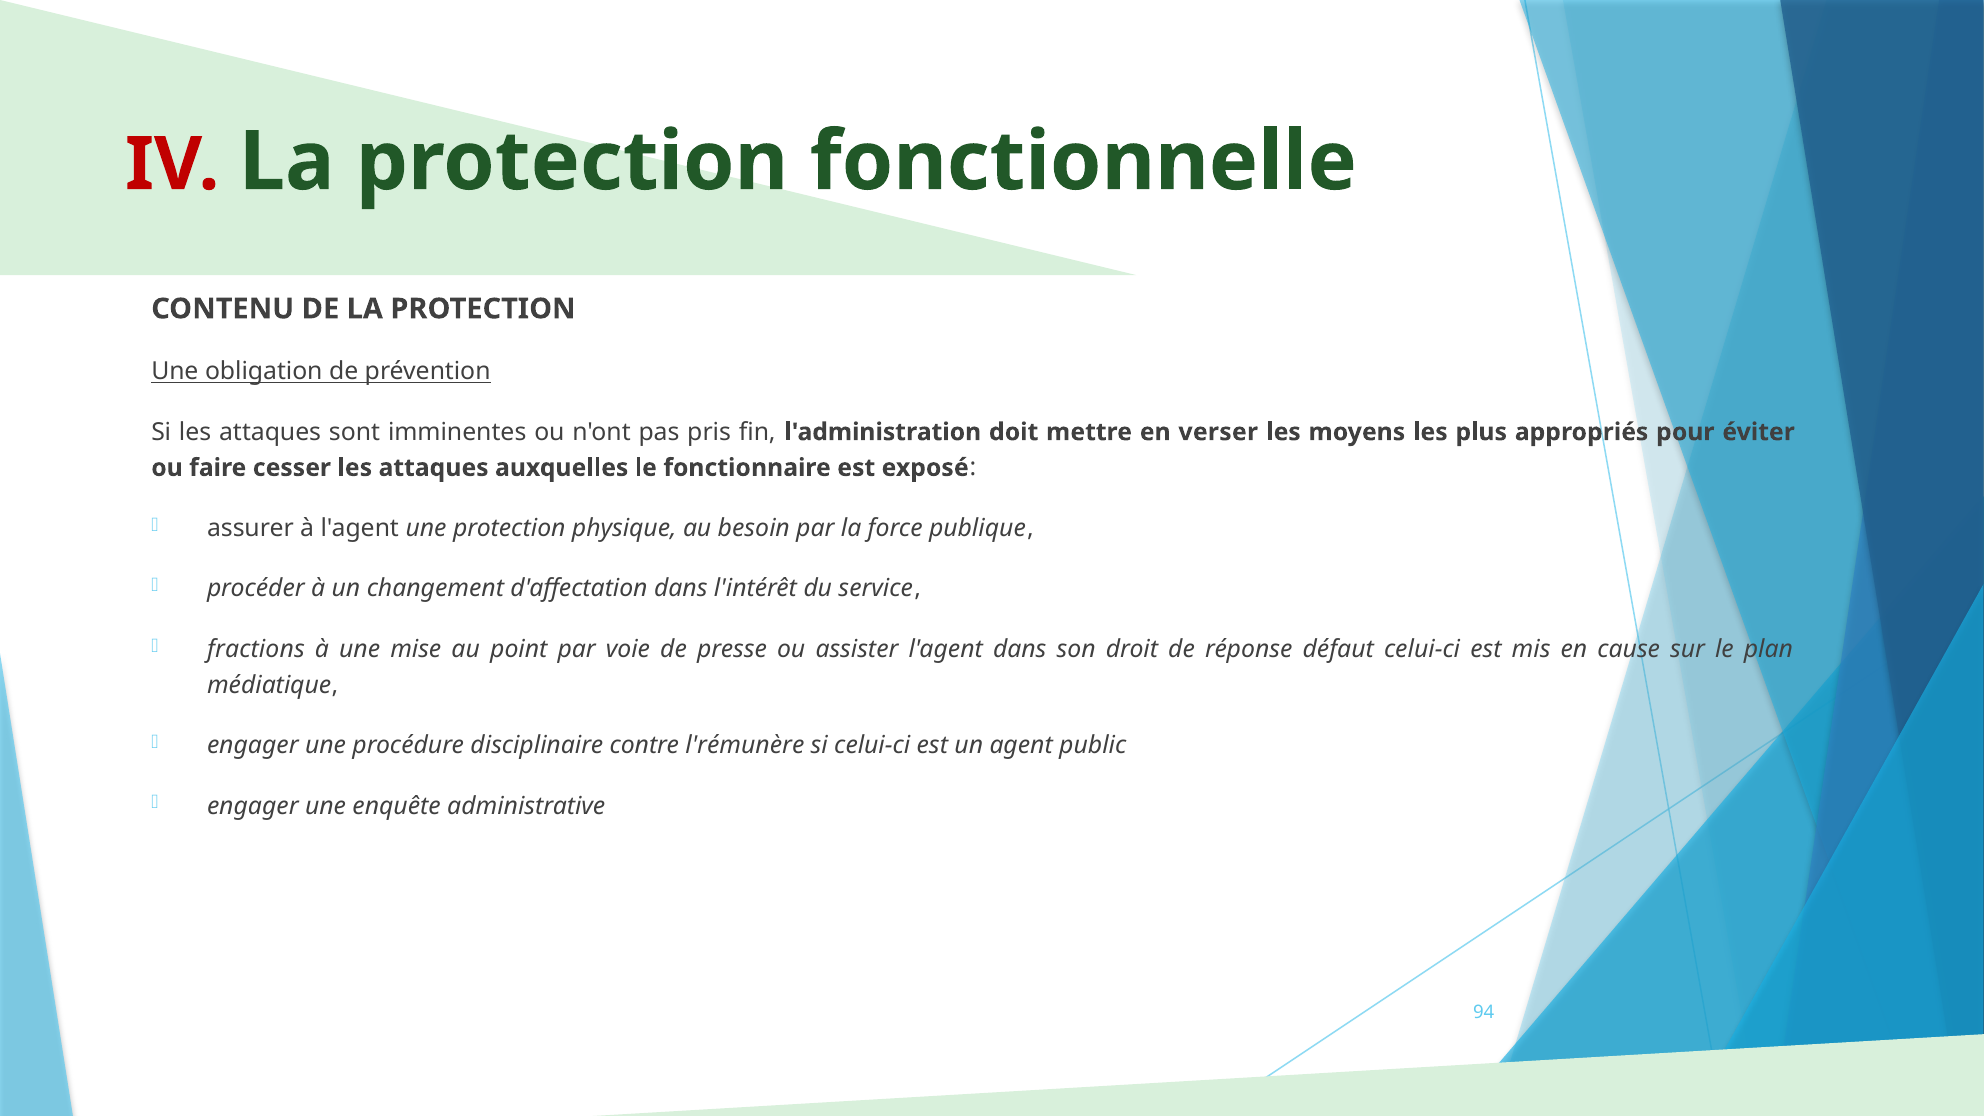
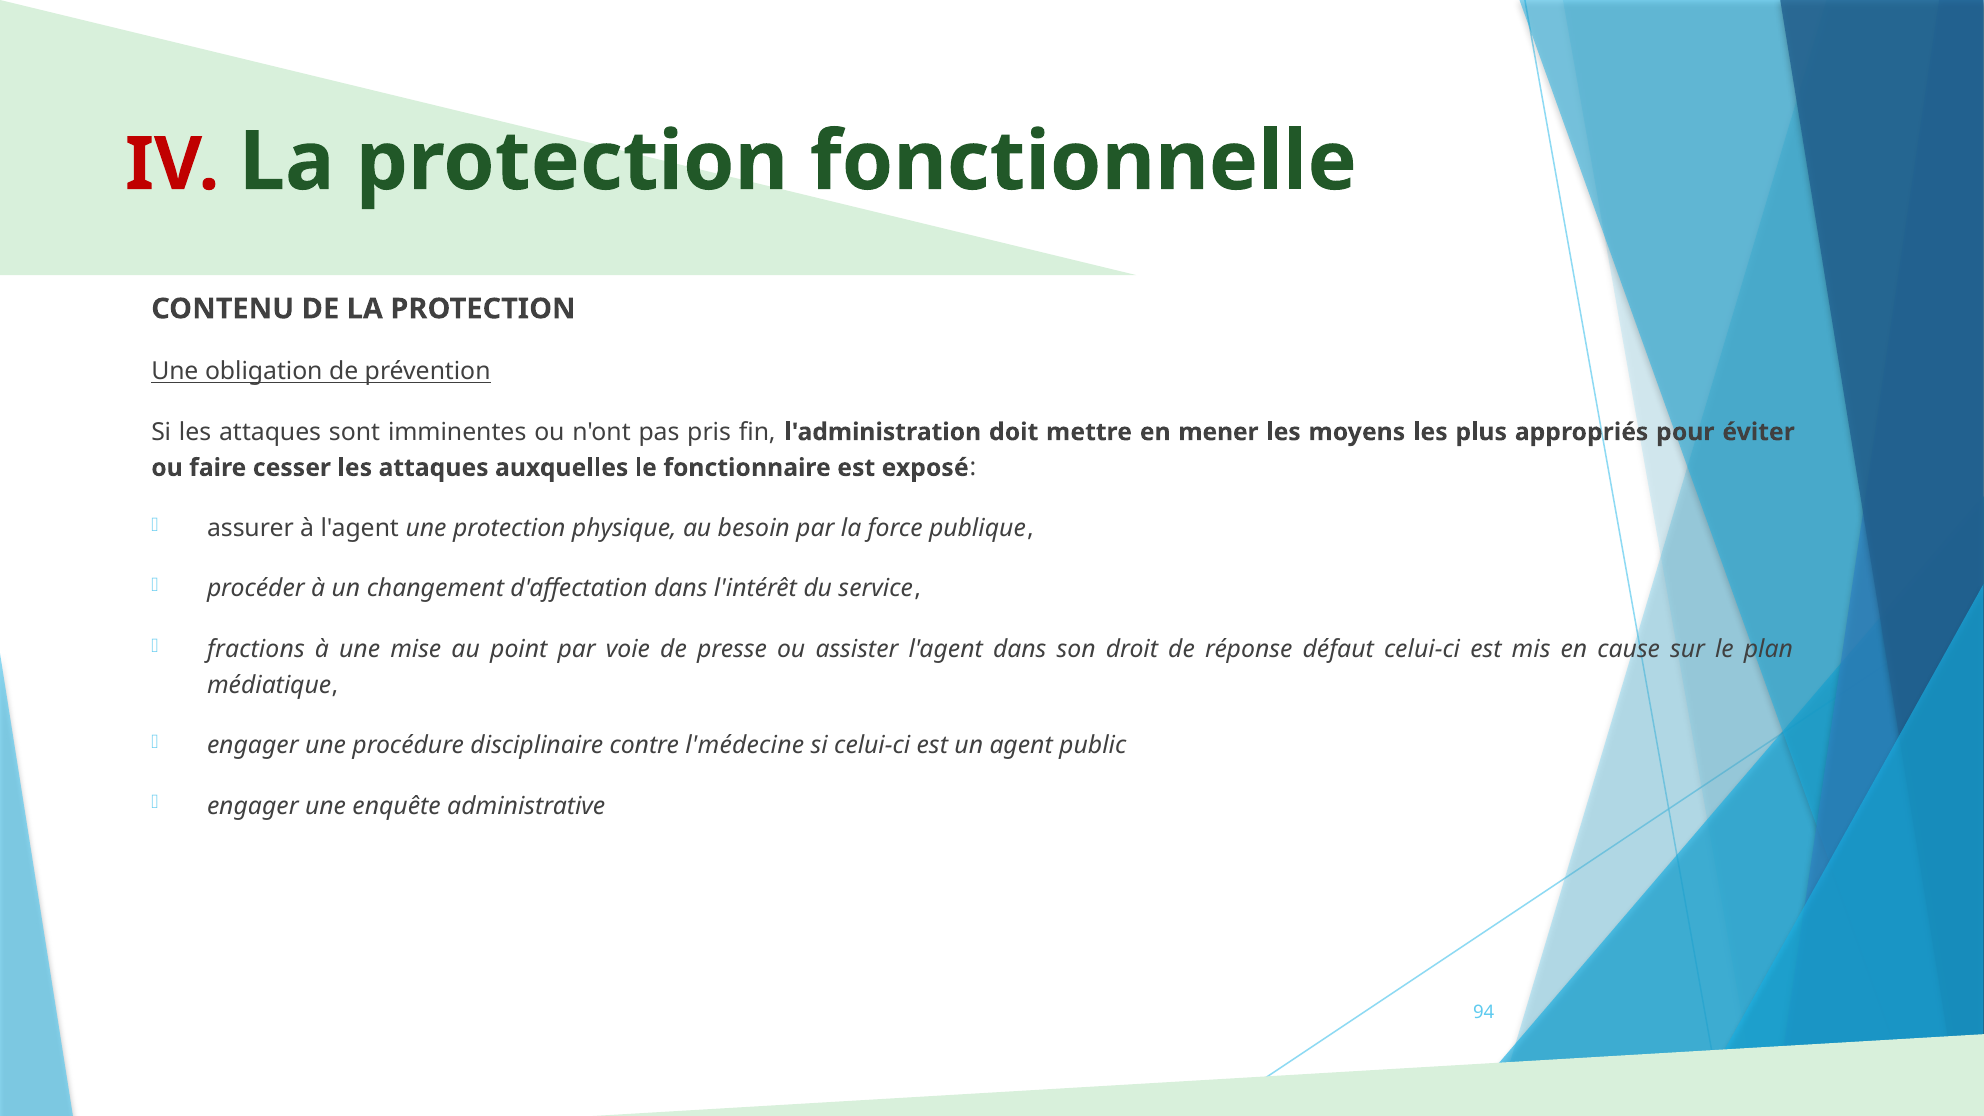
verser: verser -> mener (1218, 432)
l'rémunère: l'rémunère -> l'médecine (745, 745)
